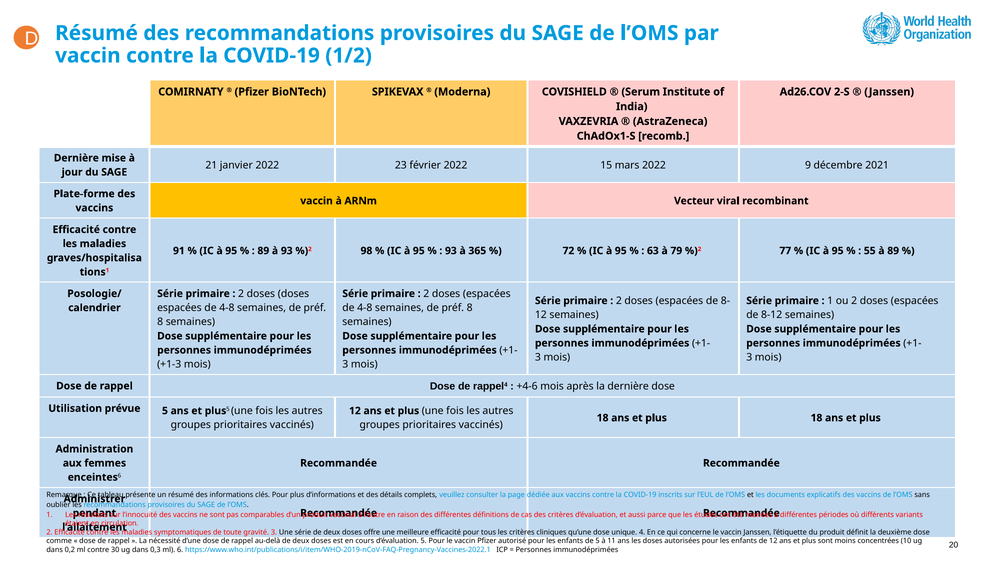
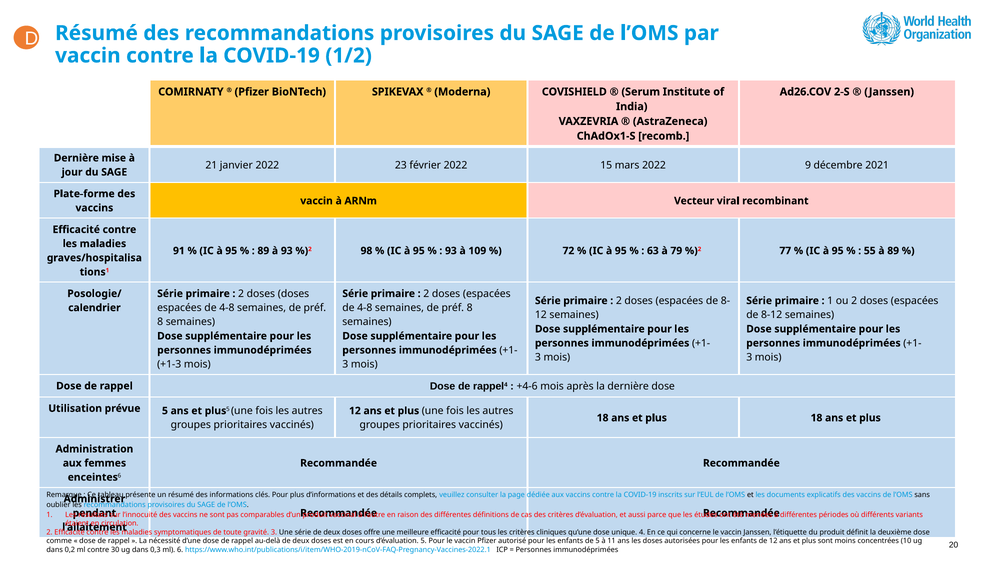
365: 365 -> 109 (477, 250)
